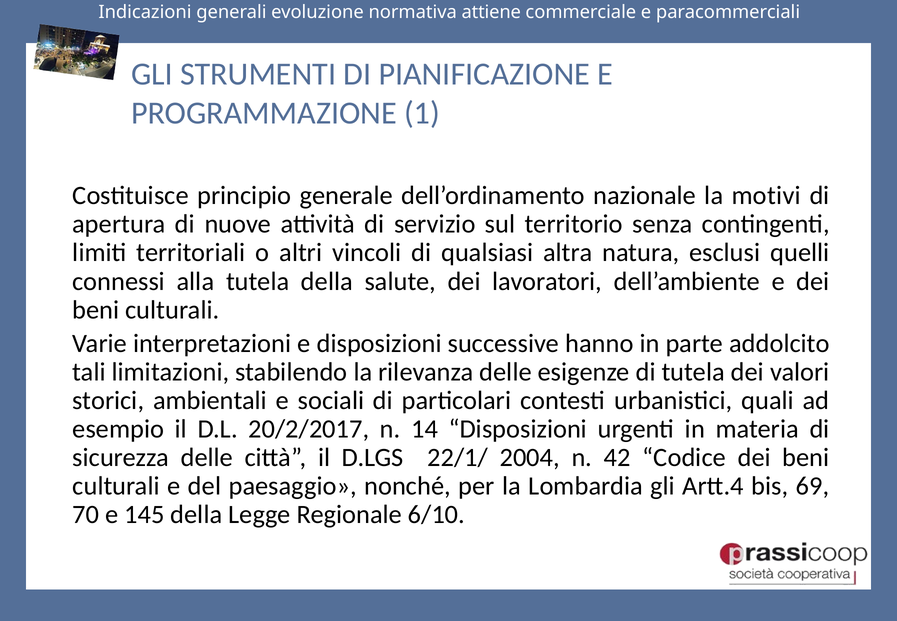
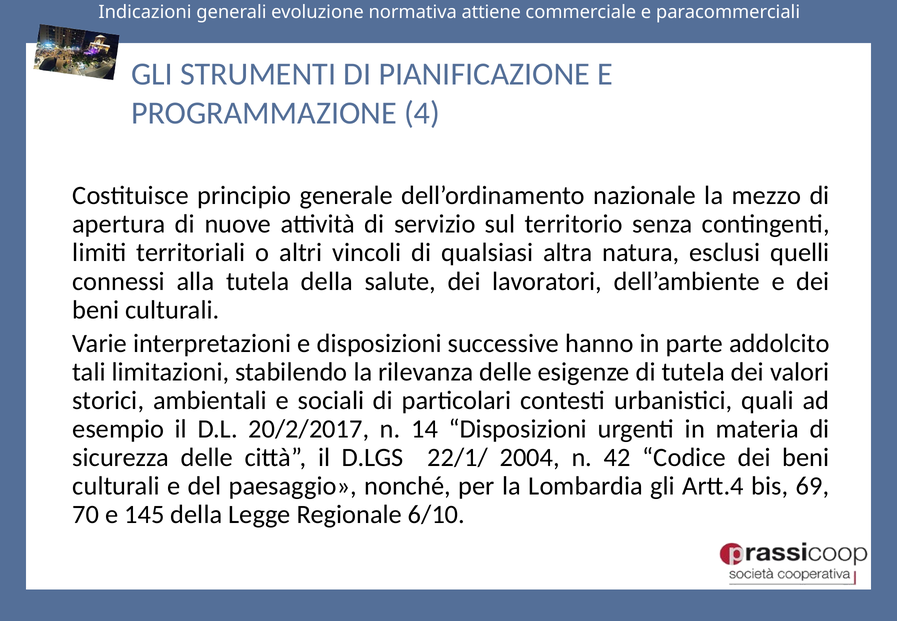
1: 1 -> 4 (422, 113)
motivi: motivi -> mezzo (766, 196)
